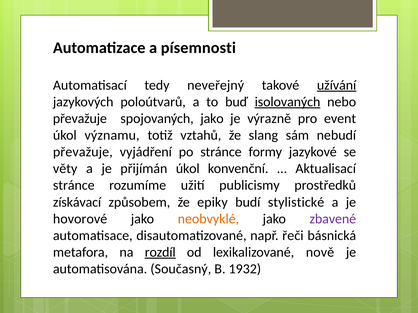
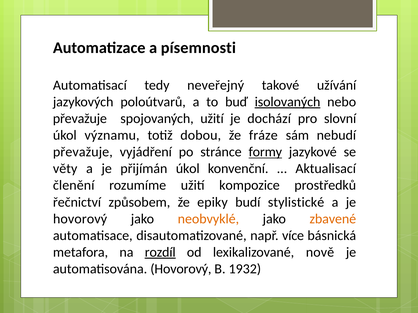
užívání underline: present -> none (337, 85)
spojovaných jako: jako -> užití (212, 119)
výrazně: výrazně -> dochází (269, 119)
event: event -> slovní (340, 119)
vztahů: vztahů -> dobou (201, 136)
slang: slang -> fráze (263, 136)
formy underline: none -> present (265, 152)
stránce: stránce -> členění (74, 186)
publicismy: publicismy -> kompozice (249, 186)
získávací: získávací -> řečnictví (77, 202)
hovorové: hovorové -> hovorový (80, 219)
zbavené colour: purple -> orange (333, 219)
řeči: řeči -> více (293, 236)
automatisována Současný: Současný -> Hovorový (181, 269)
